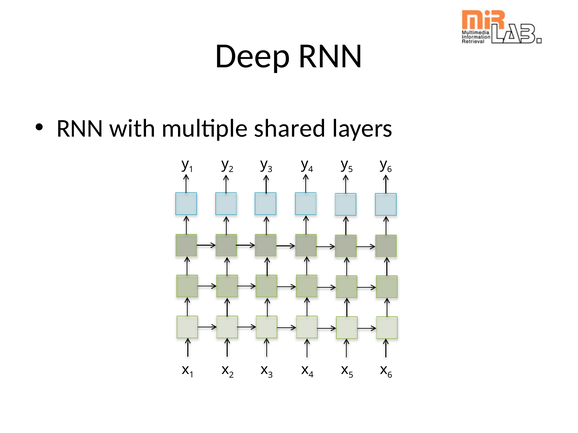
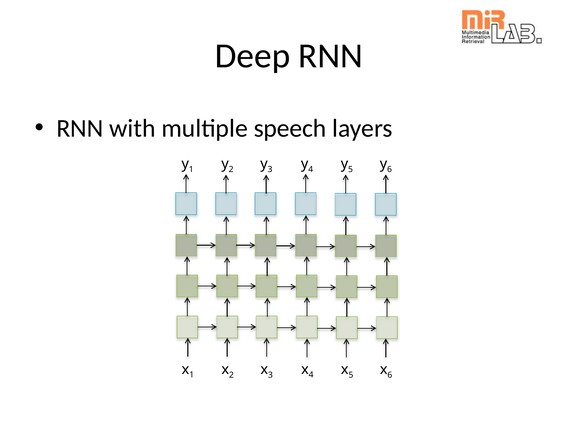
shared: shared -> speech (290, 128)
